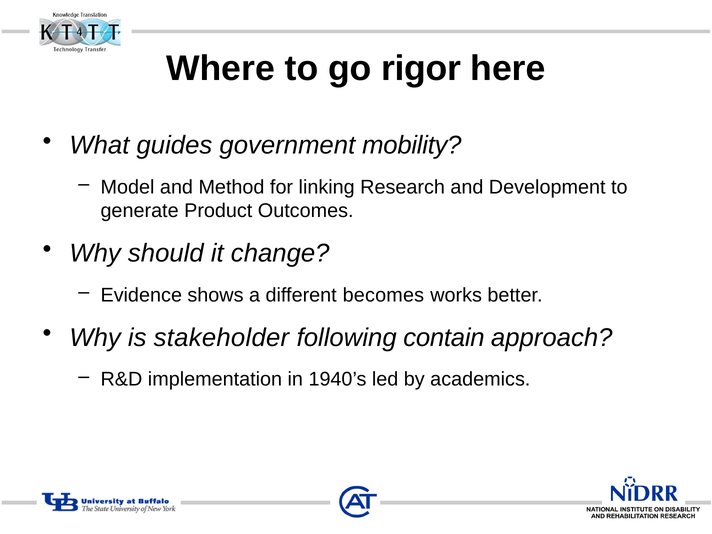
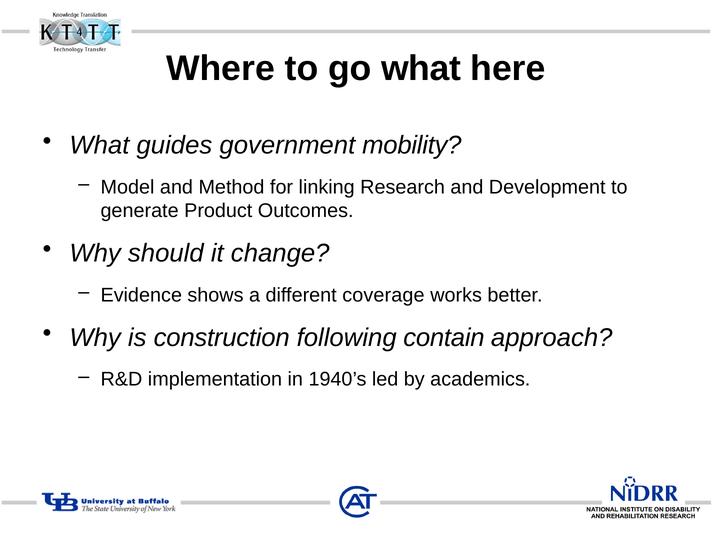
go rigor: rigor -> what (421, 68)
becomes: becomes -> coverage (383, 295)
stakeholder: stakeholder -> construction (222, 338)
